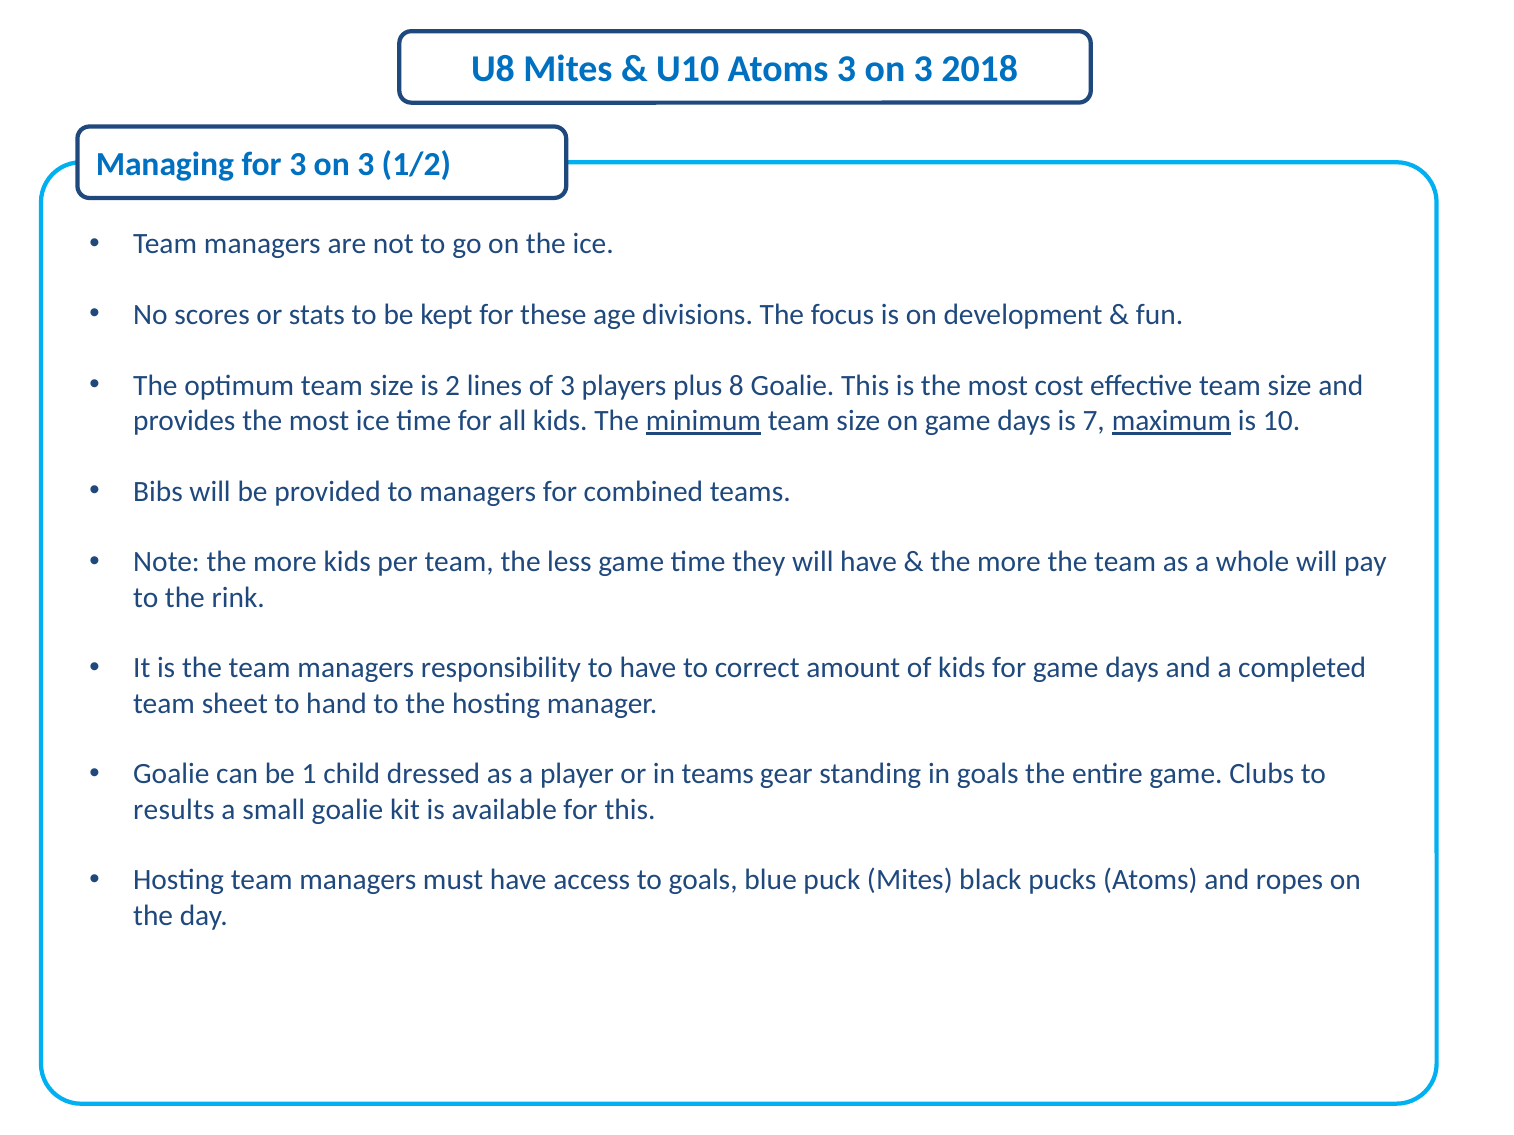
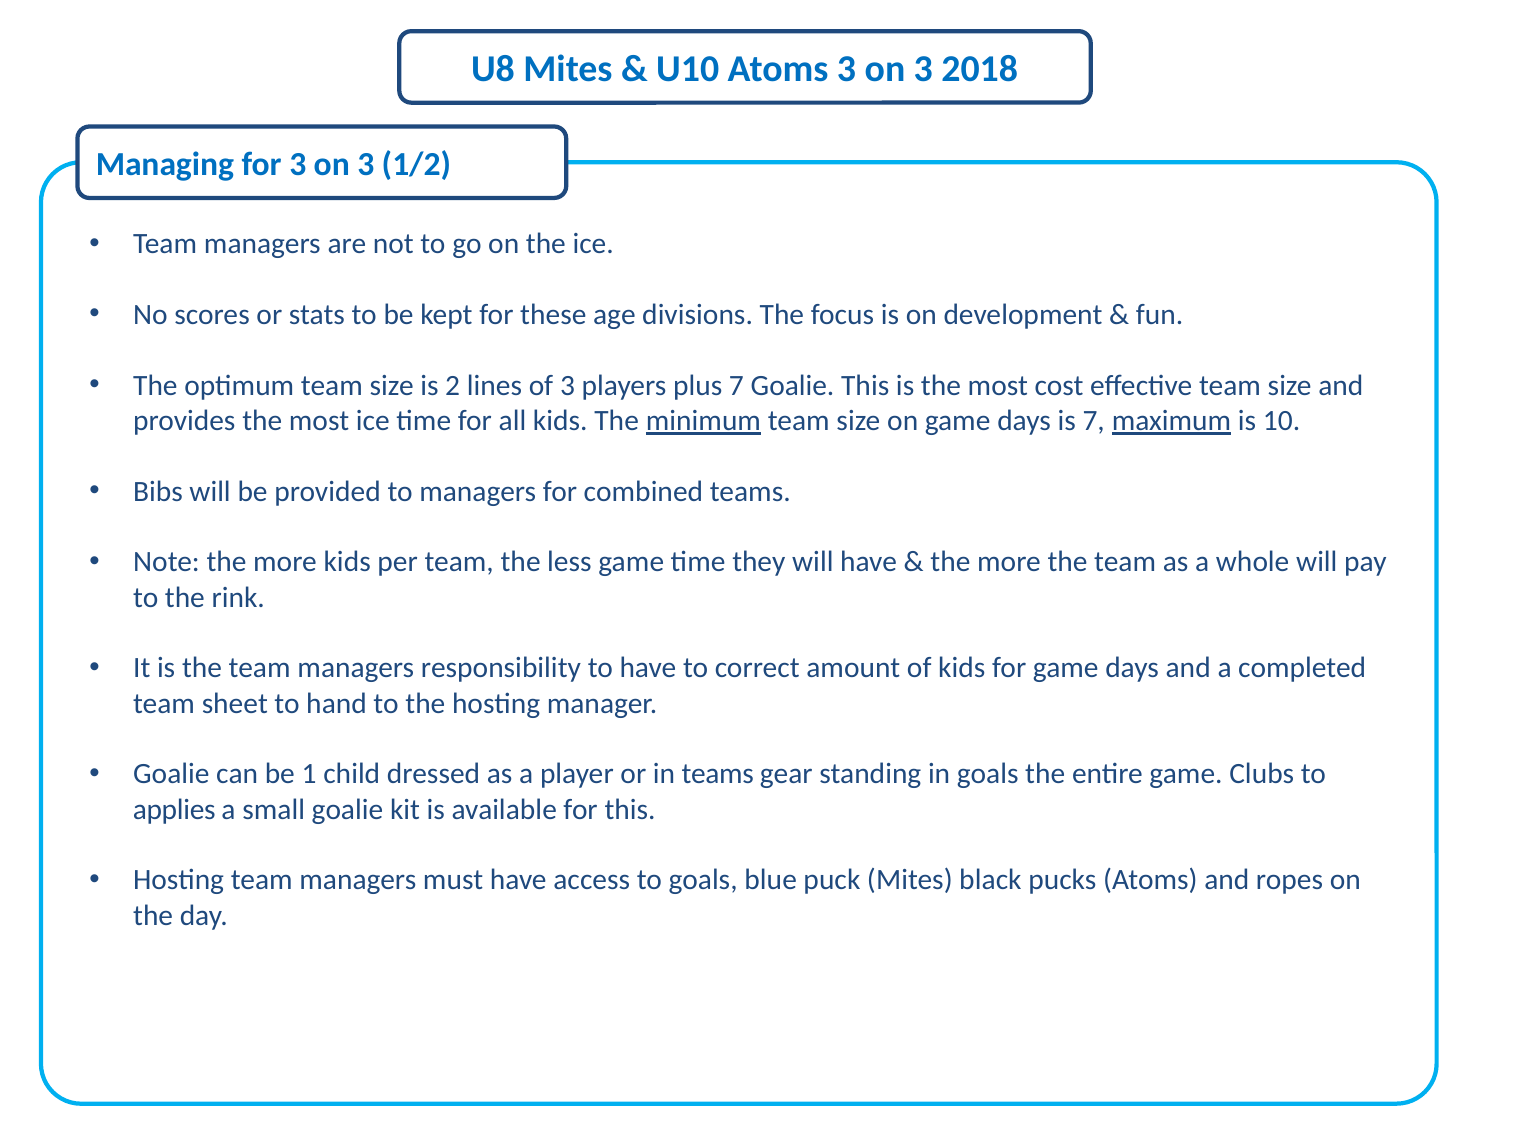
plus 8: 8 -> 7 (736, 386)
results: results -> applies (174, 810)
